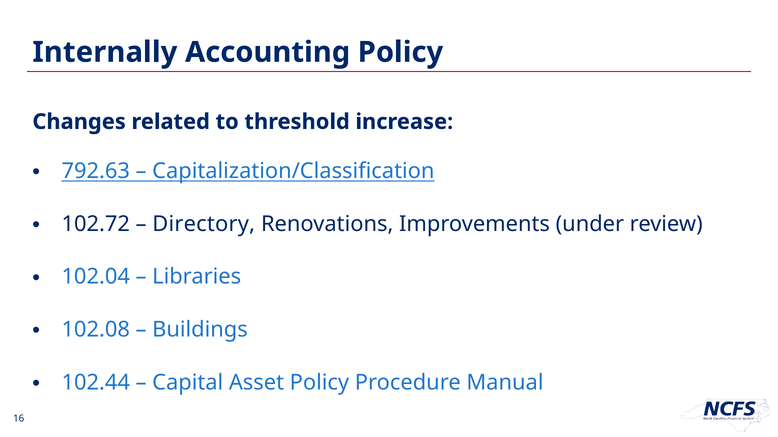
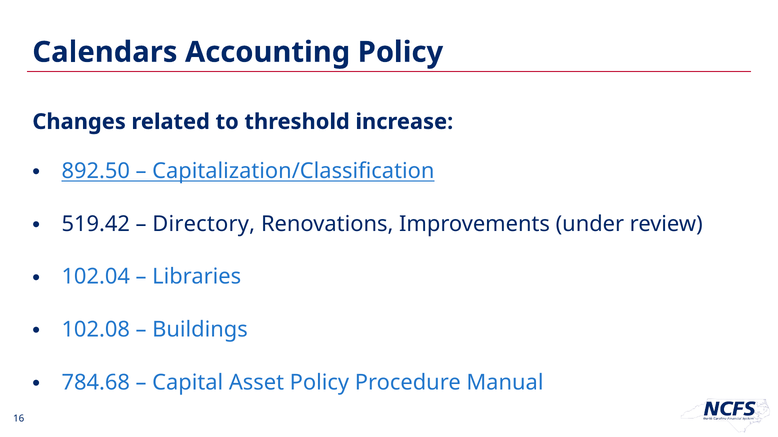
Internally: Internally -> Calendars (105, 52)
792.63: 792.63 -> 892.50 (96, 171)
102.72: 102.72 -> 519.42 (96, 224)
102.44: 102.44 -> 784.68 (96, 383)
